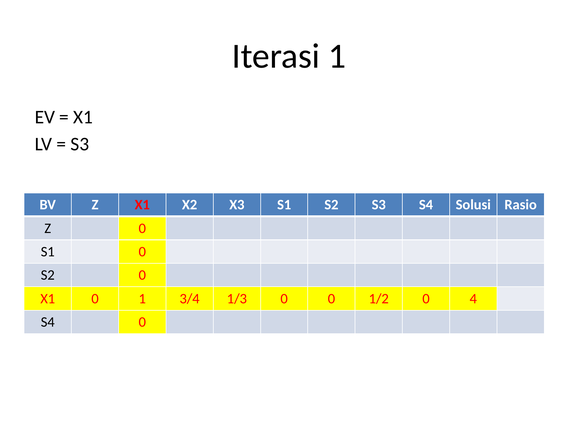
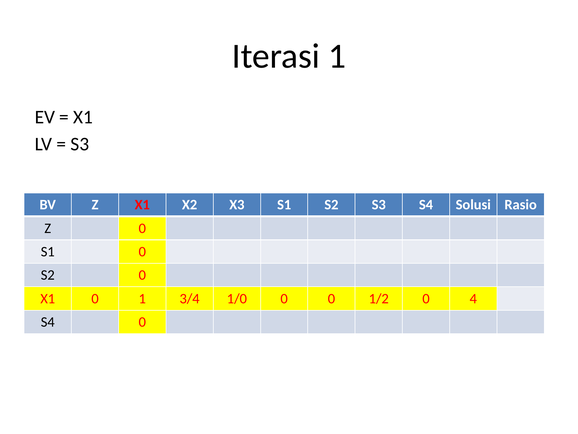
1/3: 1/3 -> 1/0 (237, 298)
